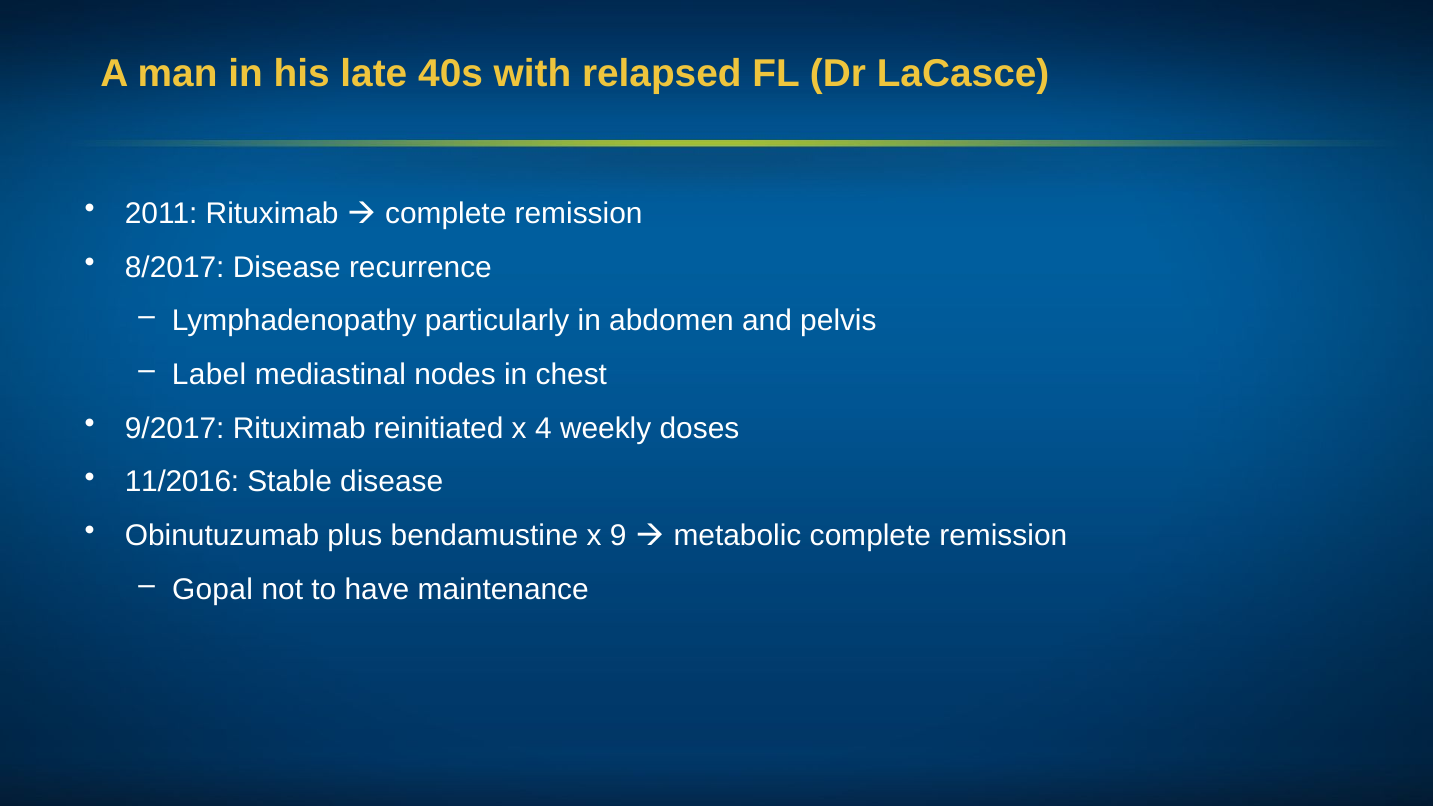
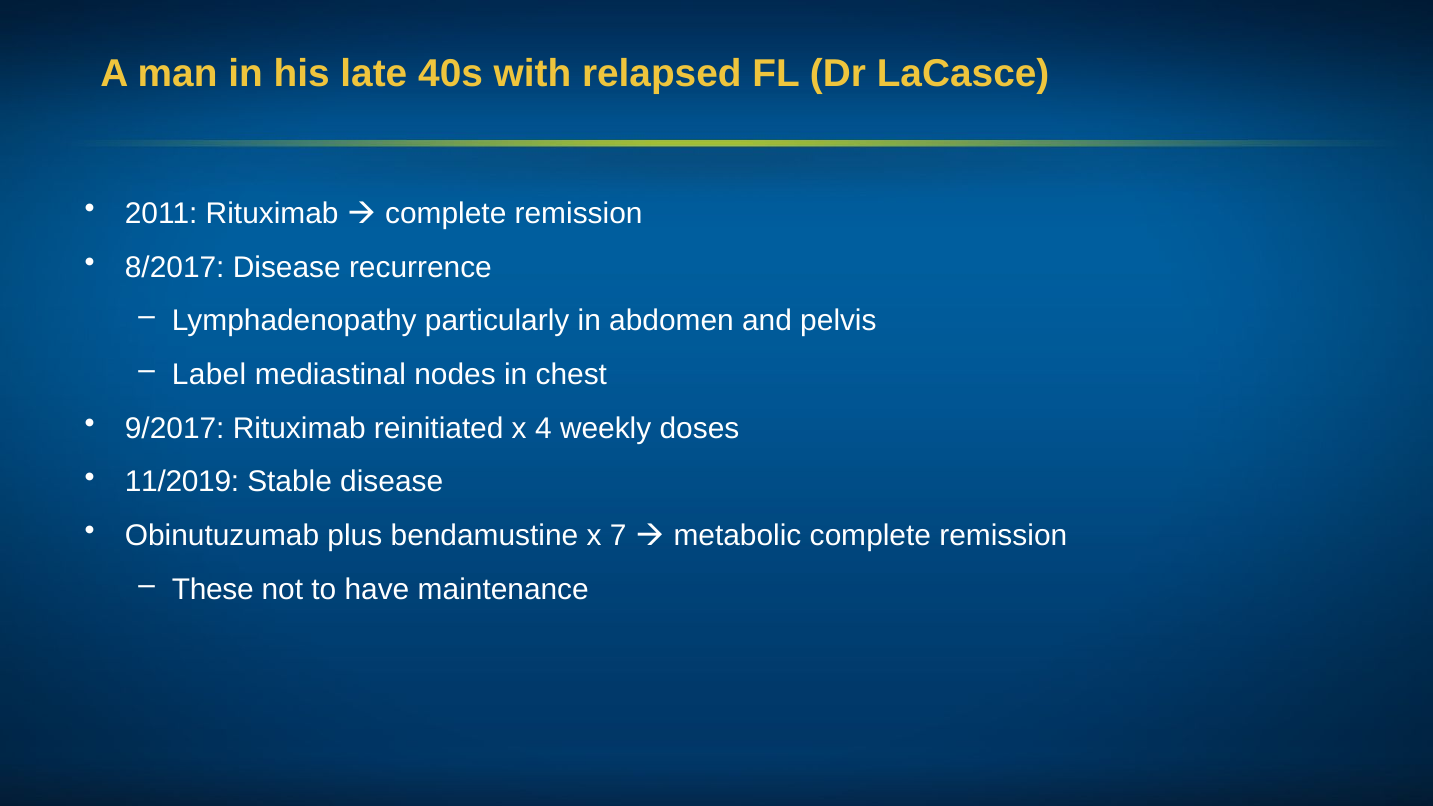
11/2016: 11/2016 -> 11/2019 (182, 482)
9: 9 -> 7 (618, 536)
Gopal: Gopal -> These (213, 590)
